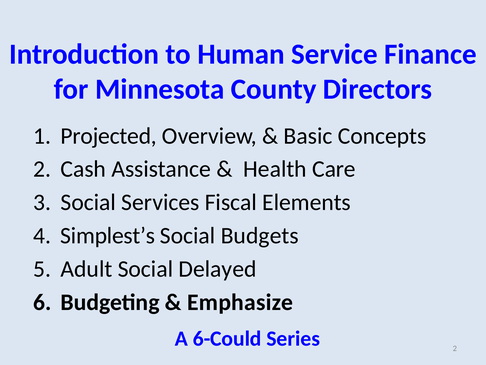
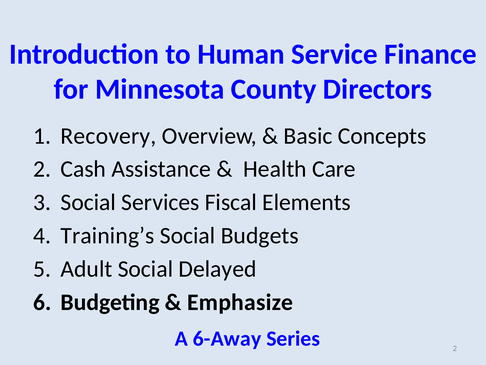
Projected: Projected -> Recovery (108, 136)
Simplest’s: Simplest’s -> Training’s (108, 235)
6-Could: 6-Could -> 6-Away (227, 338)
